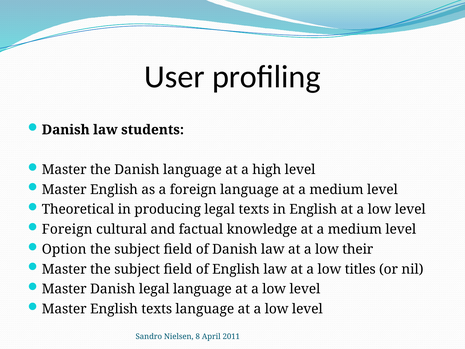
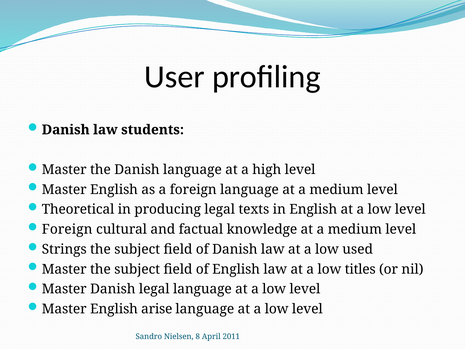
Option: Option -> Strings (64, 249)
their: their -> used (358, 249)
English texts: texts -> arise (157, 309)
